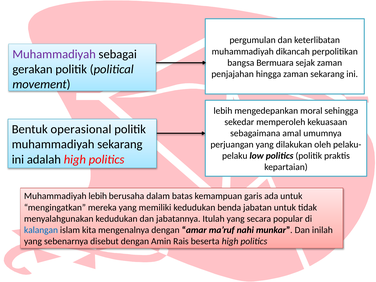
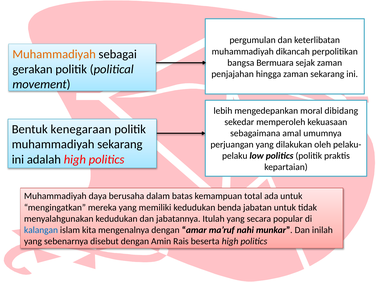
Muhammadiyah colour: purple -> orange (54, 54)
sehingga: sehingga -> dibidang (341, 111)
operasional: operasional -> kenegaraan (81, 129)
Muhammadiyah lebih: lebih -> daya (98, 196)
garis: garis -> total (253, 196)
